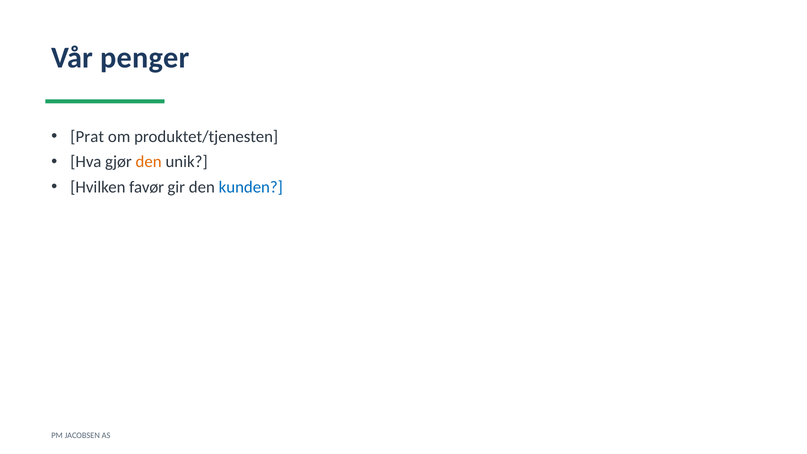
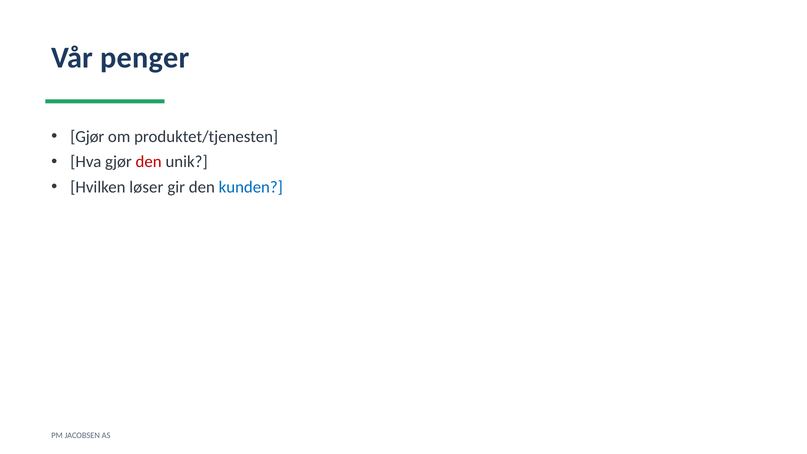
Prat: Prat -> Gjør (87, 137)
den colour: orange -> red (149, 162)
favør: favør -> løser (146, 187)
